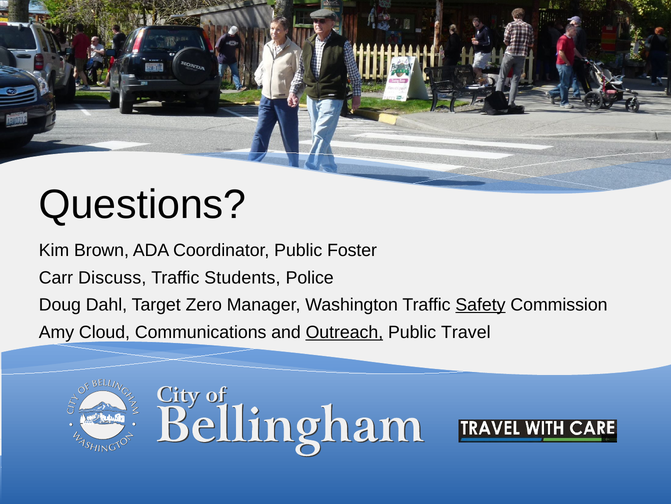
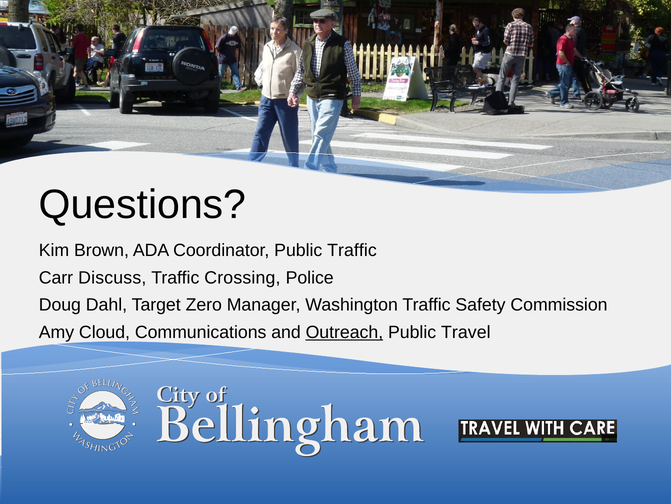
Public Foster: Foster -> Traffic (352, 250)
Students: Students -> Crossing (242, 277)
Safety underline: present -> none (480, 304)
